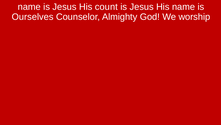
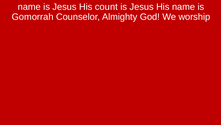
Ourselves: Ourselves -> Gomorrah (33, 17)
